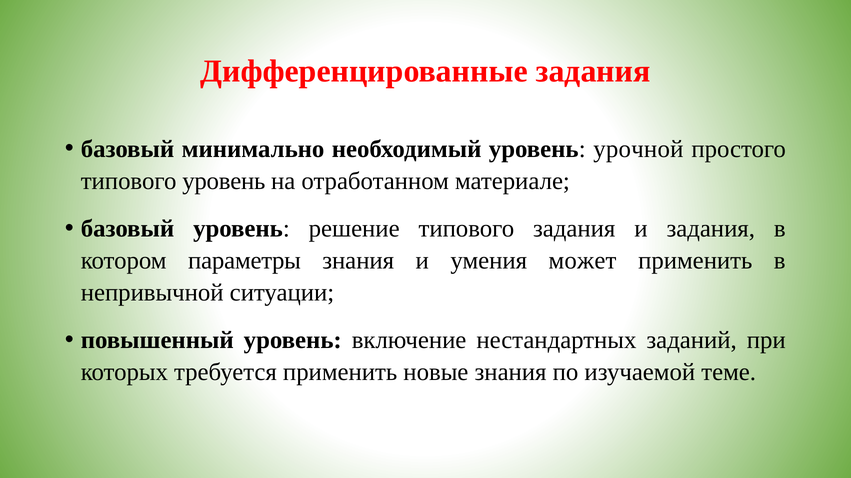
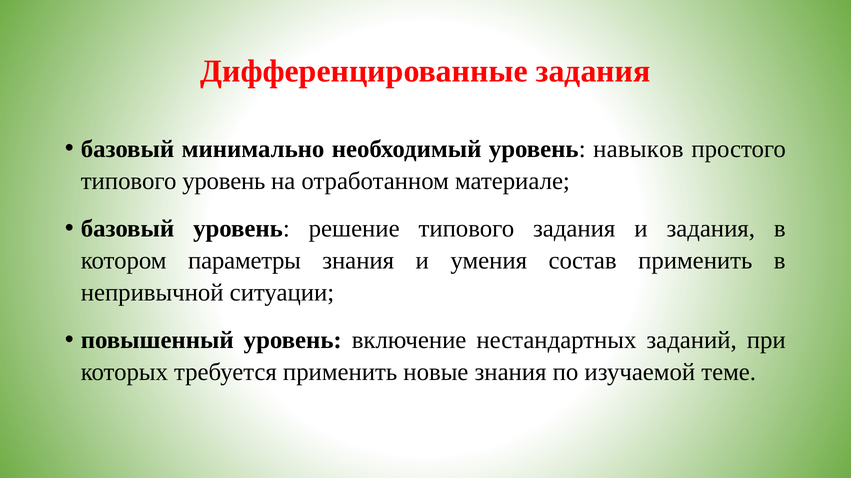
урочной: урочной -> навыков (638, 149)
может: может -> состав (583, 261)
